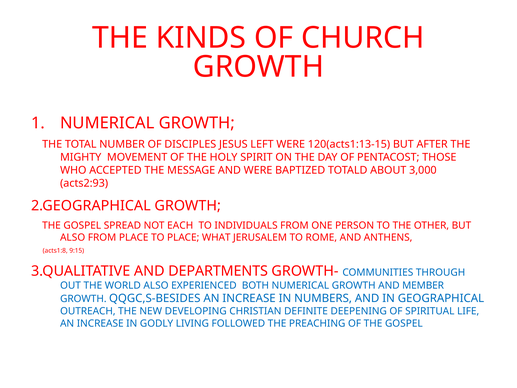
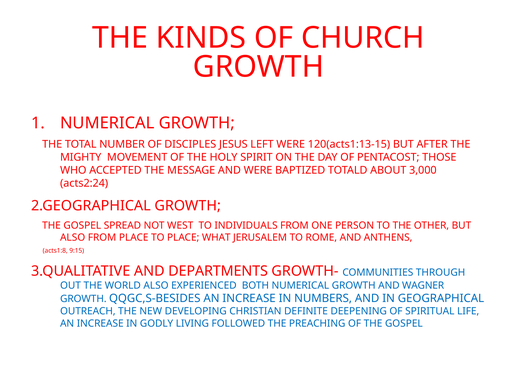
acts2:93: acts2:93 -> acts2:24 (84, 183)
EACH: EACH -> WEST (180, 225)
MEMBER: MEMBER -> WAGNER (423, 285)
